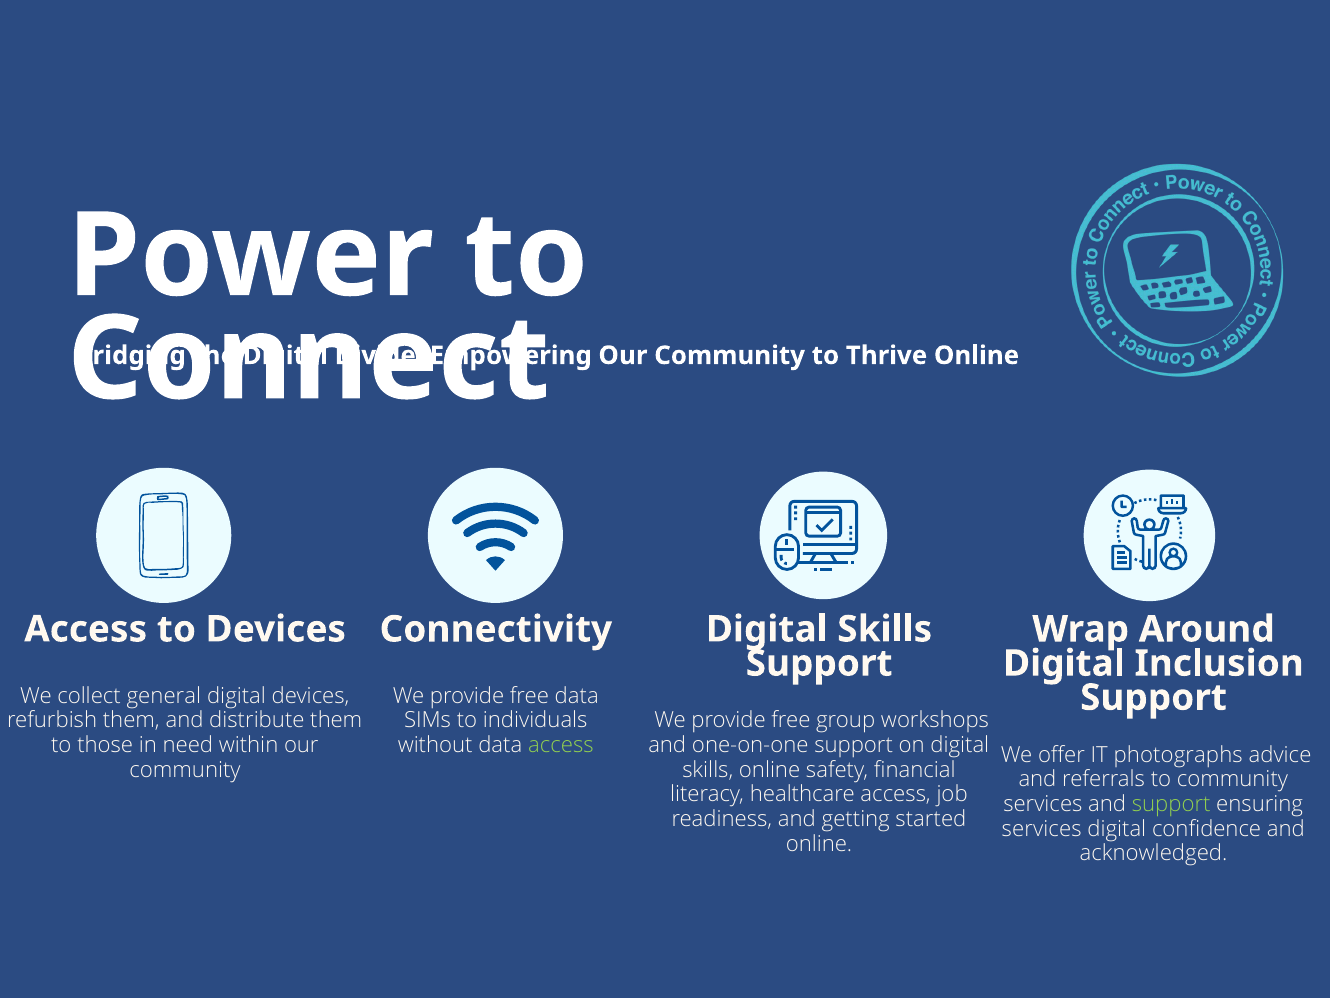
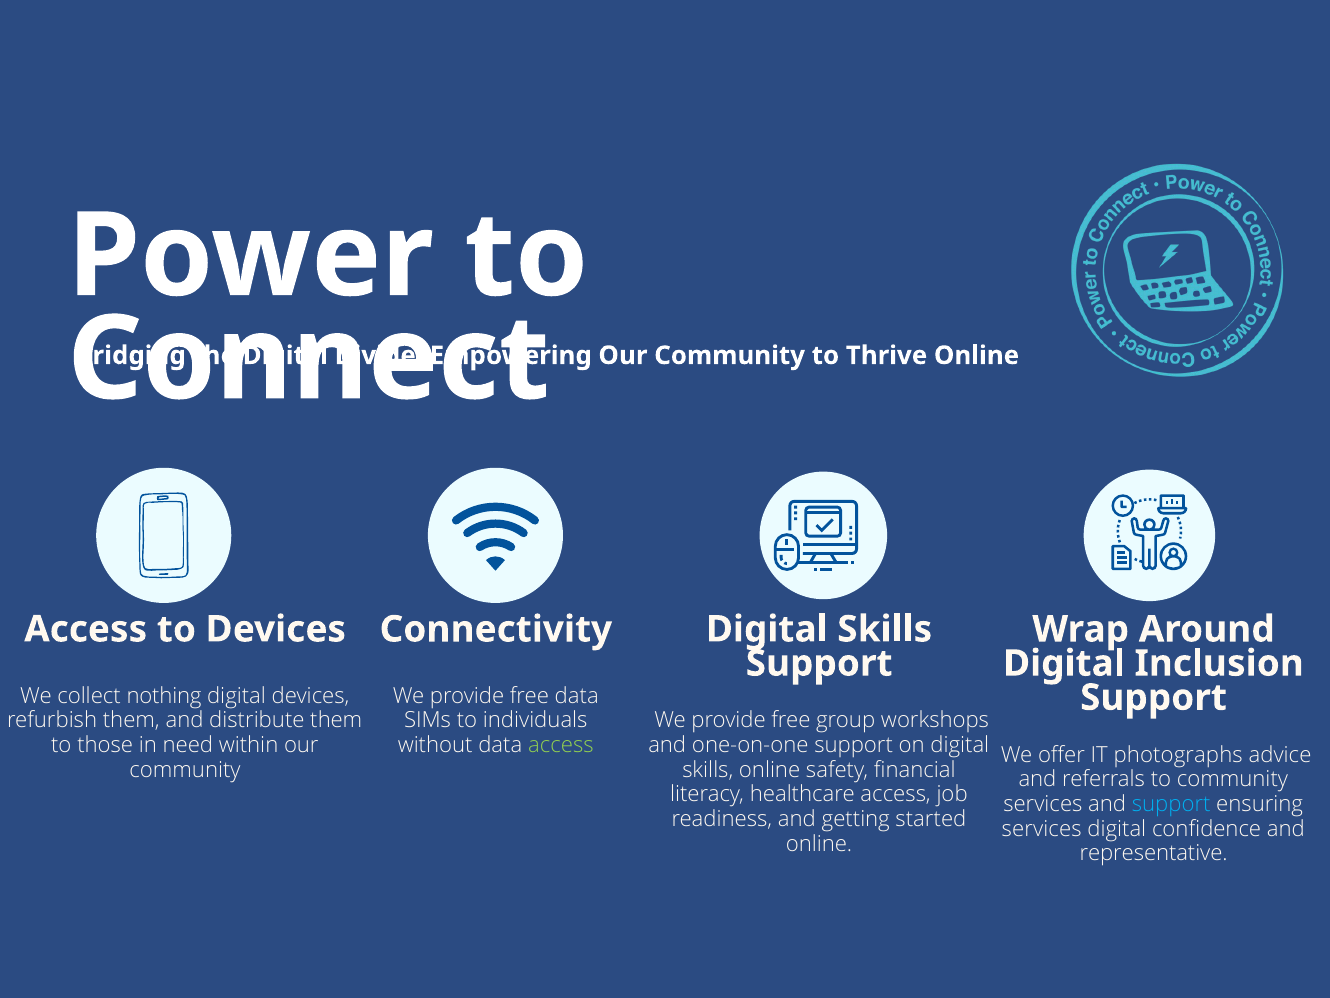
general: general -> nothing (164, 696)
support colour: light green -> light blue (1171, 804)
acknowledged: acknowledged -> representative (1154, 853)
